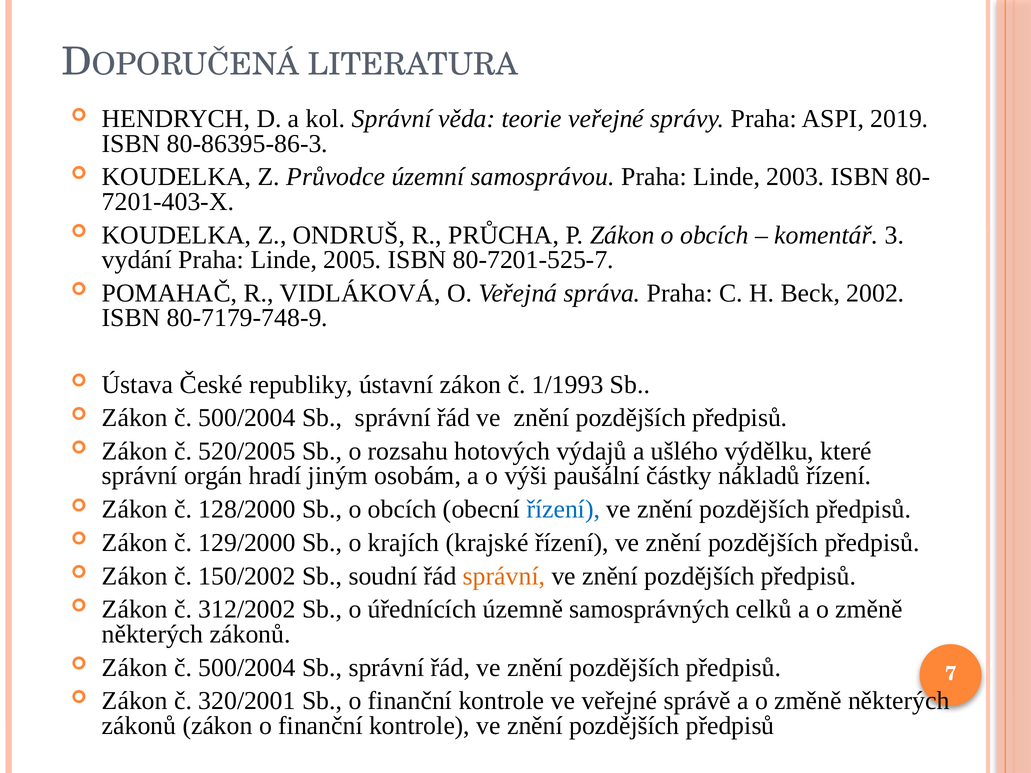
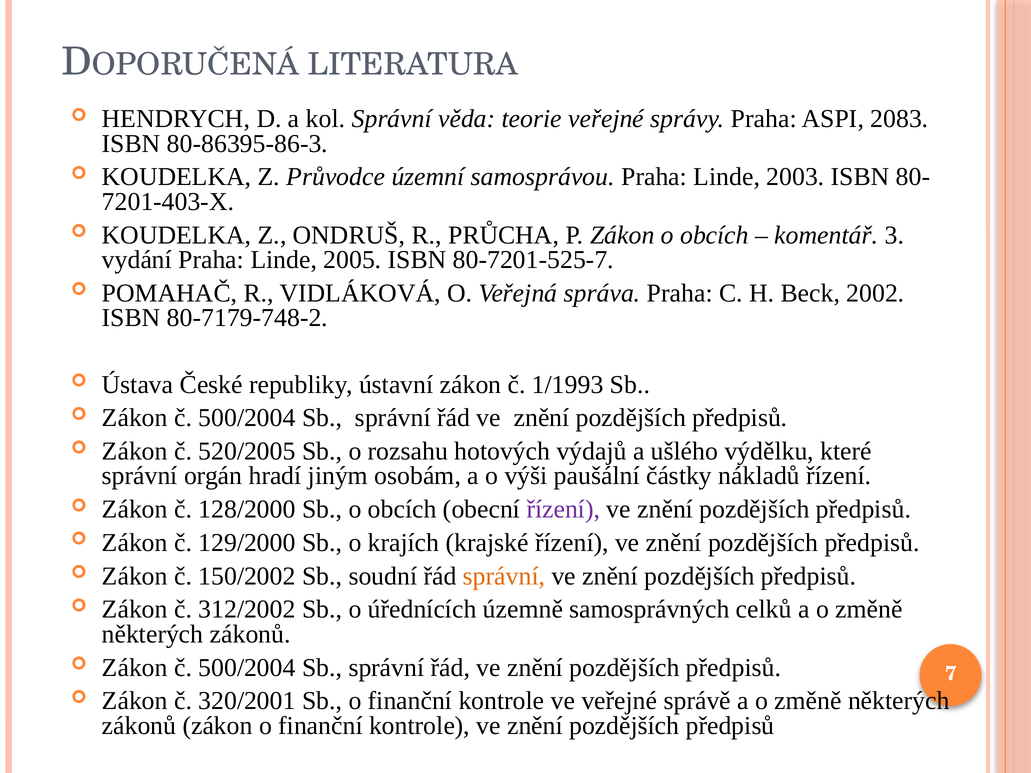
2019: 2019 -> 2083 (899, 119)
80-7179-748-9: 80-7179-748-9 -> 80-7179-748-2 (247, 318)
řízení colour: blue -> purple (563, 510)
